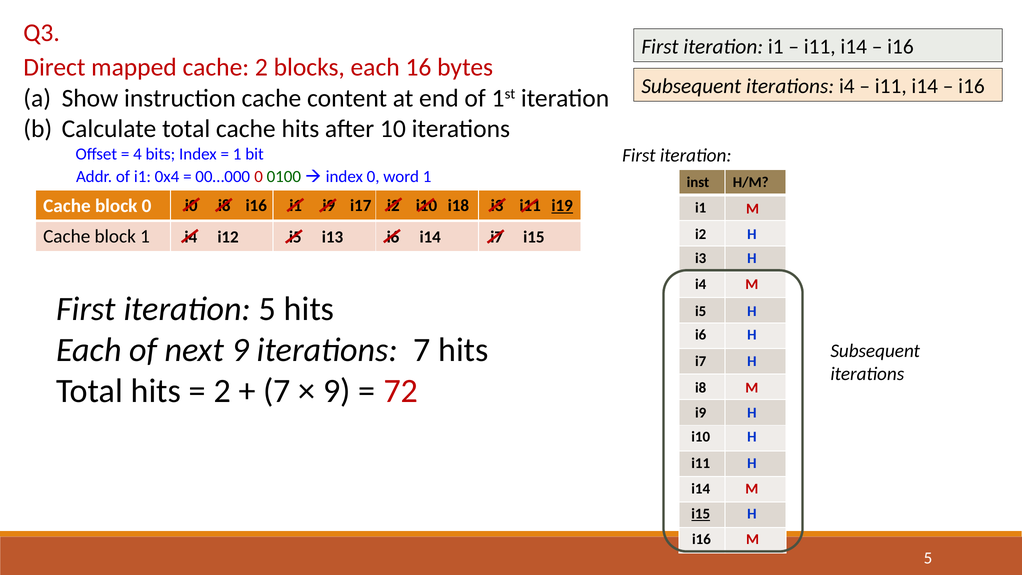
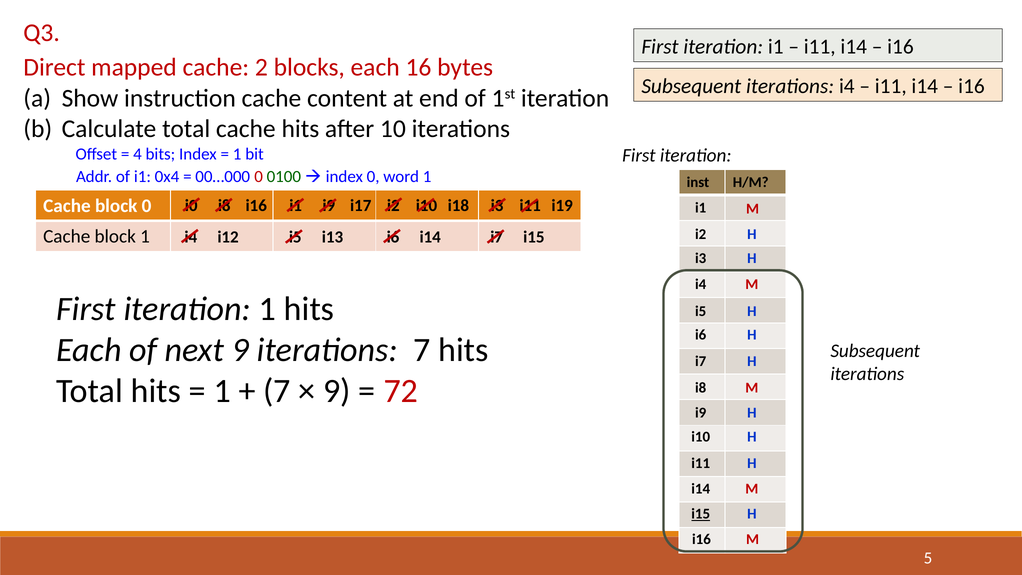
i19 underline: present -> none (562, 206)
iteration 5: 5 -> 1 (267, 309)
2: 2 -> 1 (222, 391)
